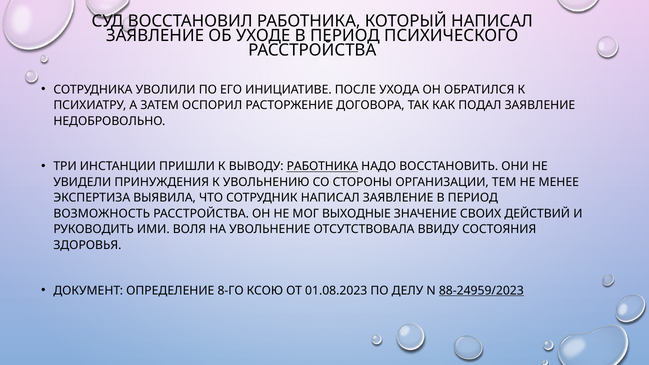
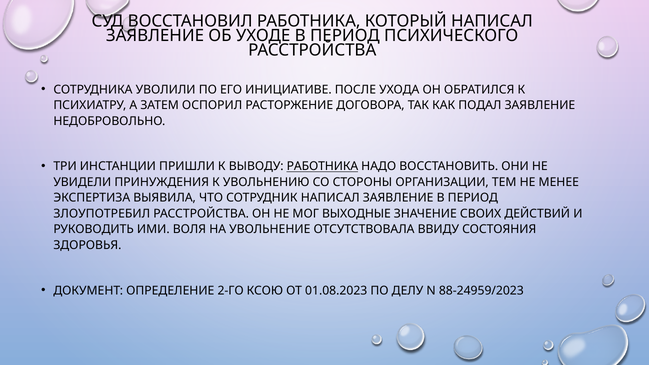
ВОЗМОЖНОСТЬ: ВОЗМОЖНОСТЬ -> ЗЛОУПОТРЕБИЛ (102, 214)
8-ГО: 8-ГО -> 2-ГО (231, 291)
88-24959/2023 underline: present -> none (481, 291)
